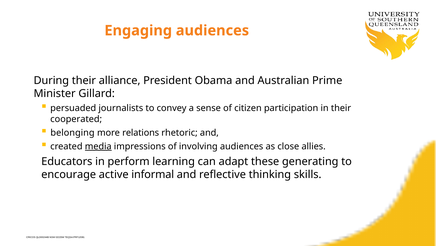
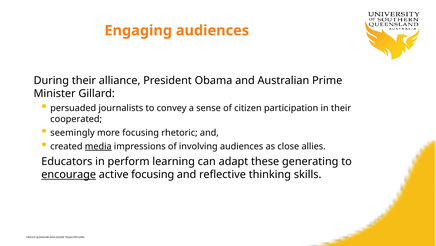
belonging: belonging -> seemingly (73, 132)
more relations: relations -> focusing (141, 132)
encourage underline: none -> present (69, 174)
active informal: informal -> focusing (153, 174)
